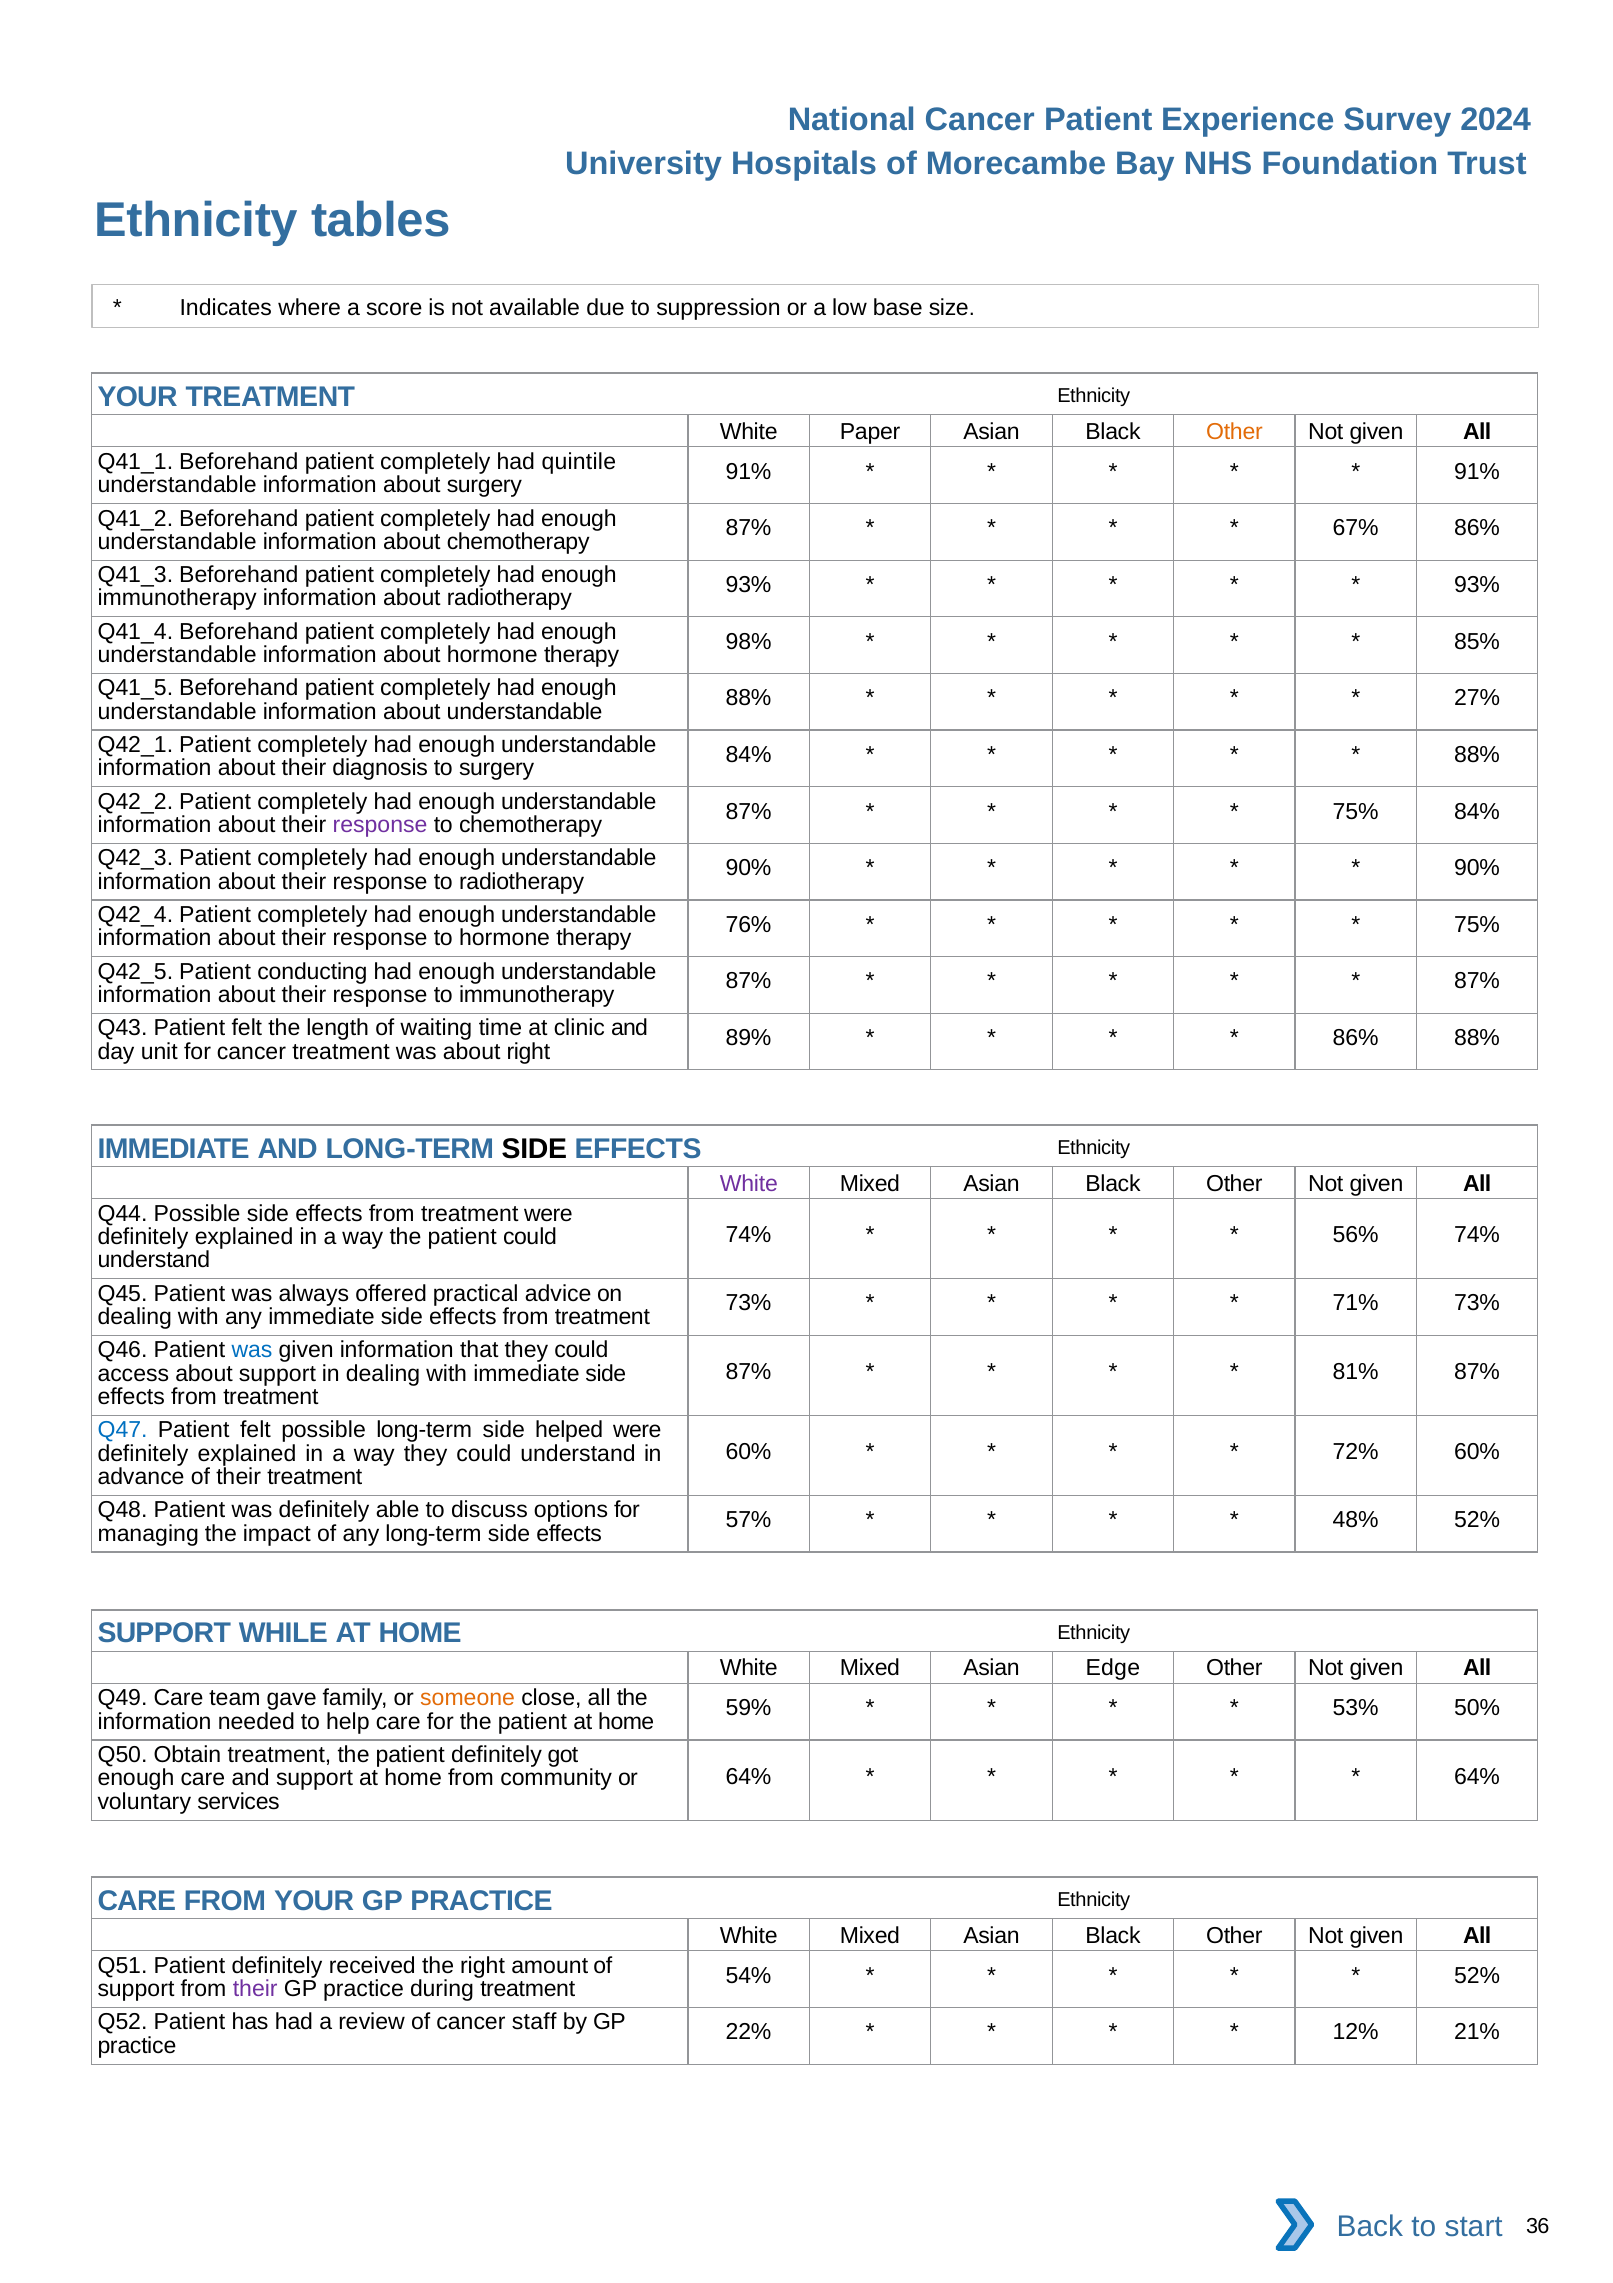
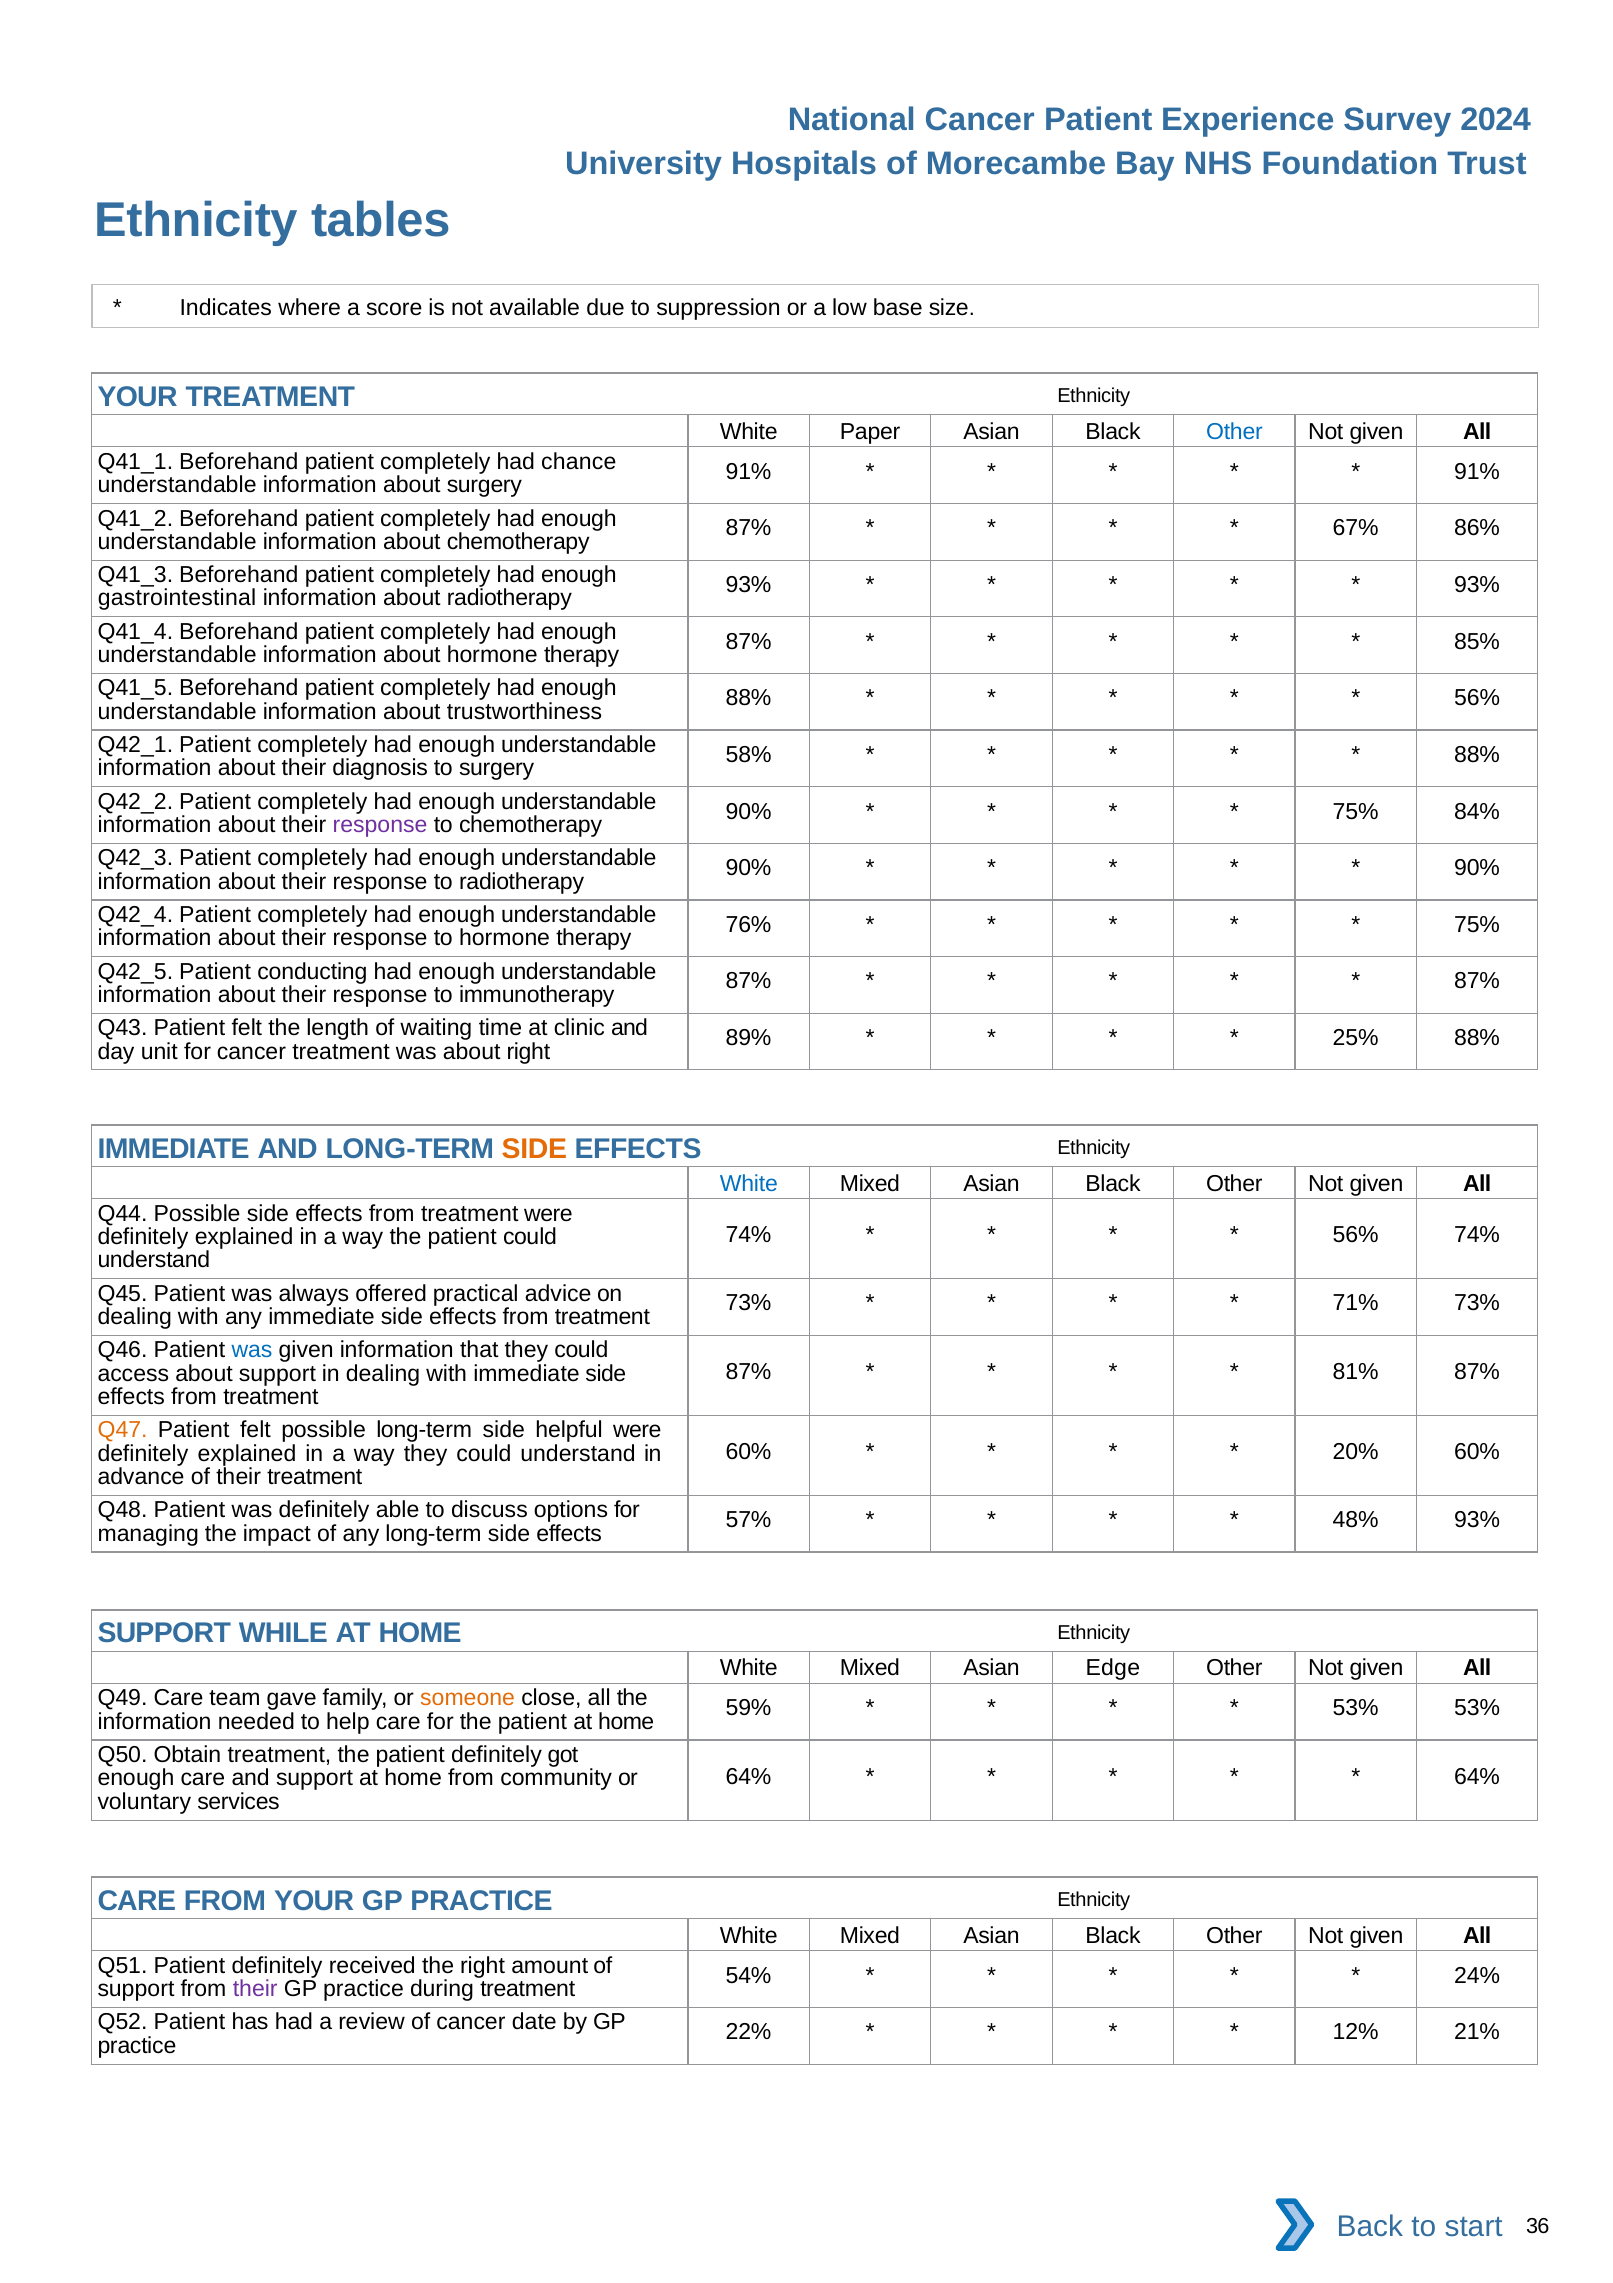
Other colour: orange -> blue (1234, 432)
quintile: quintile -> chance (579, 462)
immunotherapy: immunotherapy -> gastrointestinal (177, 598)
98%: 98% -> 87% (749, 641)
27%: 27% -> 56% (1477, 698)
about understandable: understandable -> trustworthiness (524, 712)
84%: 84% -> 58% (749, 755)
87%: 87% -> 90% (749, 811)
86%: 86% -> 25% (1356, 1038)
SIDE colour: black -> orange (534, 1148)
White colour: purple -> blue (749, 1183)
Q47 colour: blue -> orange (123, 1430)
helped: helped -> helpful (569, 1430)
72%: 72% -> 20% (1356, 1451)
48% 52%: 52% -> 93% (1477, 1520)
53% 50%: 50% -> 53% (1477, 1708)
52%: 52% -> 24% (1477, 1975)
staff: staff -> date (534, 2022)
